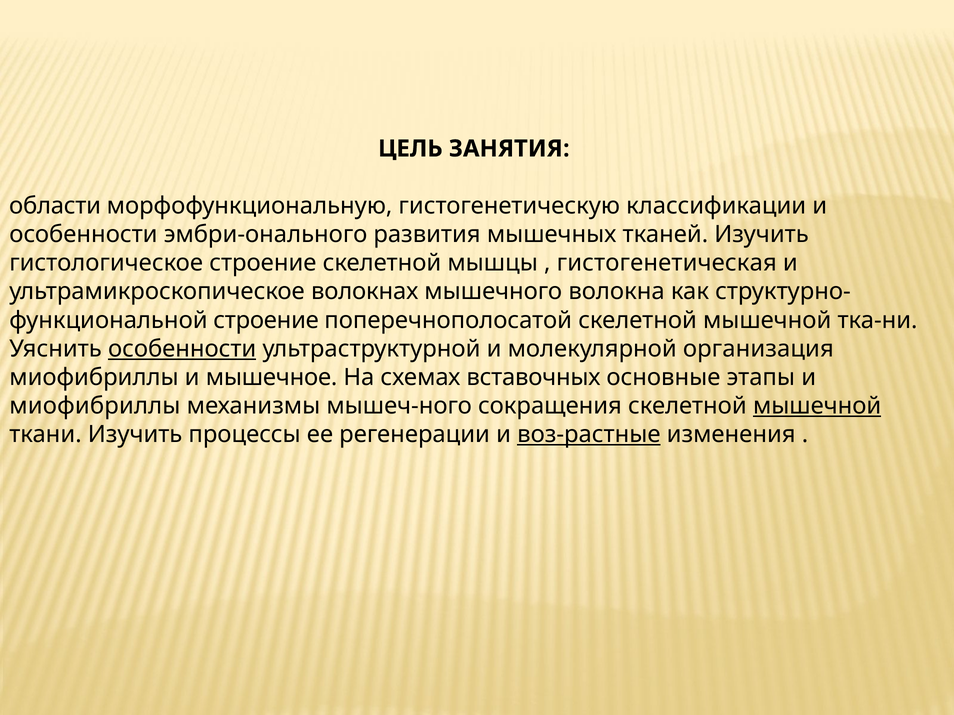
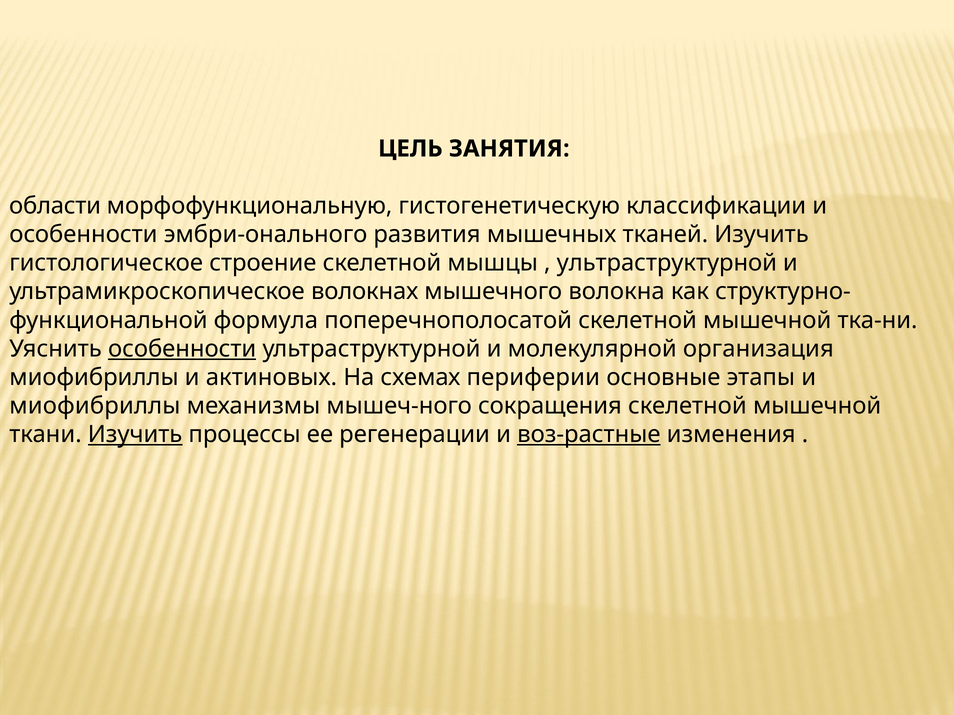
гистогенетическая: гистогенетическая -> ультраструктурной (667, 263)
строение: строение -> формула (266, 320)
мышечное: мышечное -> актиновых (271, 378)
вставочных: вставочных -> периферии (533, 378)
мышечной underline: present -> none (817, 406)
Изучить underline: none -> present (135, 435)
